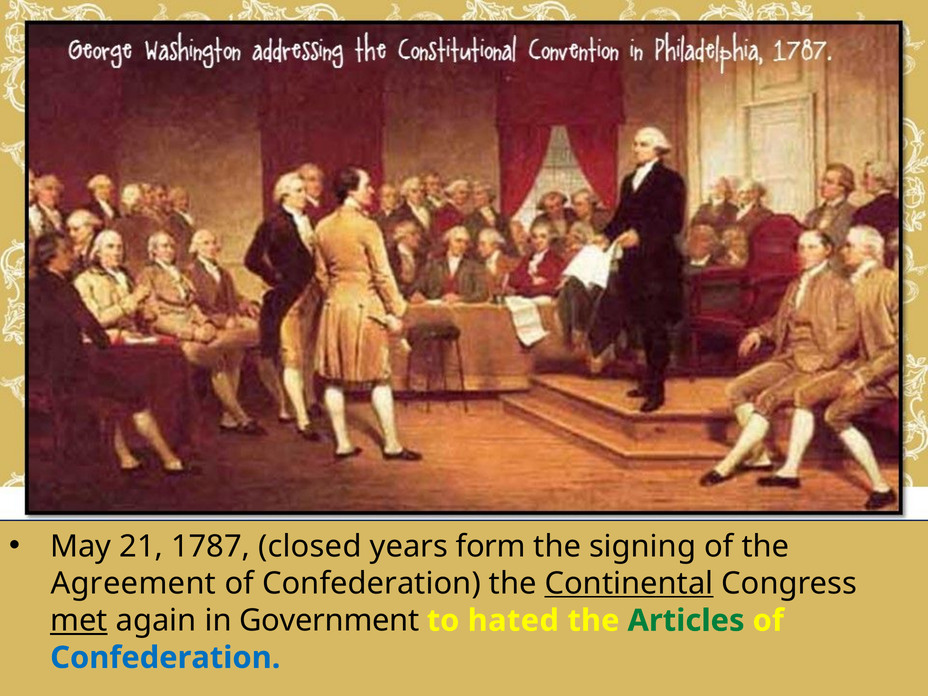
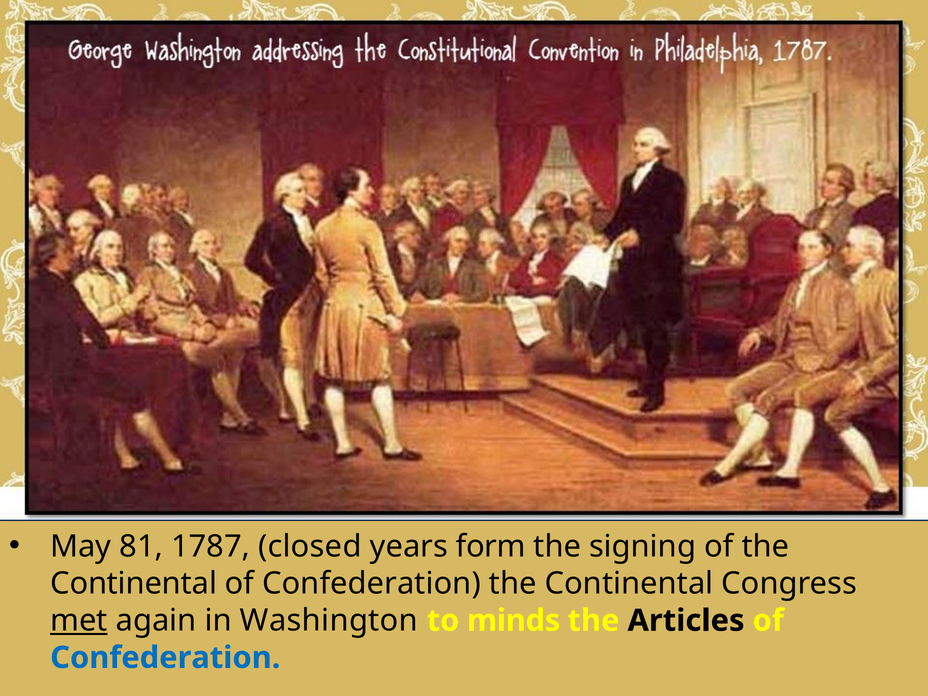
21: 21 -> 81 (141, 546)
Agreement: Agreement -> Continental (134, 583)
Continental underline: present -> none (629, 583)
Government: Government -> Washington (329, 621)
hated: hated -> minds (514, 621)
Articles colour: green -> black (686, 621)
